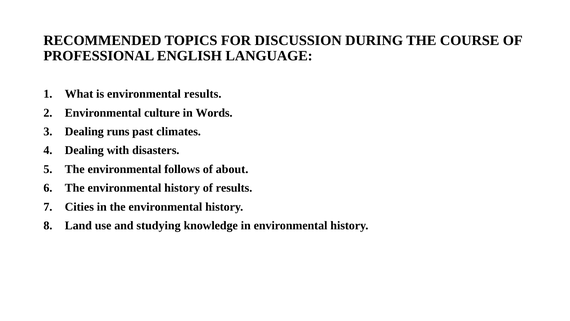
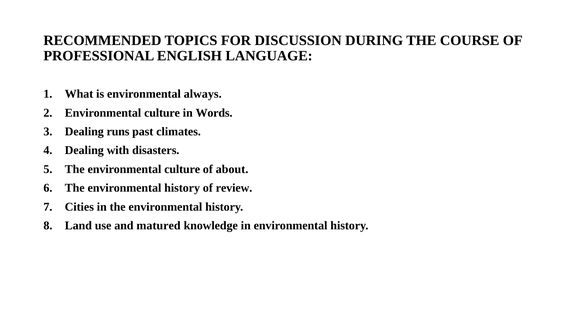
environmental results: results -> always (203, 94)
The environmental follows: follows -> culture (182, 169)
of results: results -> review (234, 188)
studying: studying -> matured (159, 225)
